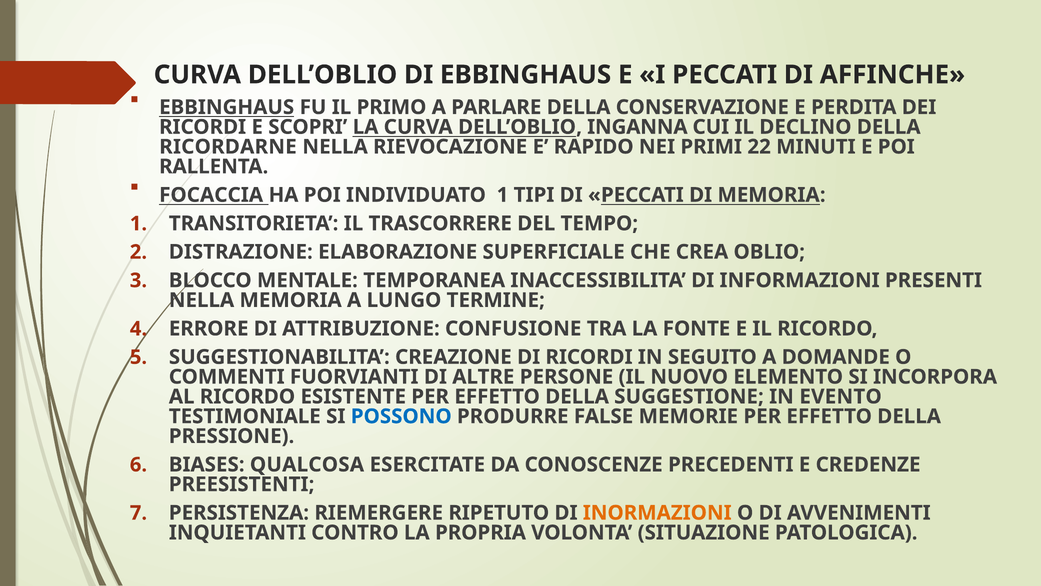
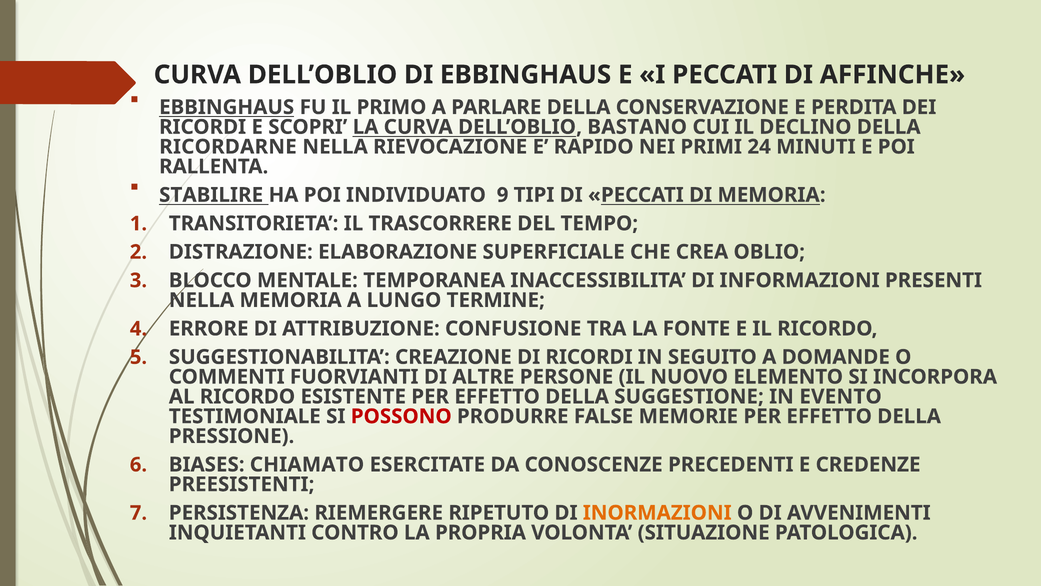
INGANNA: INGANNA -> BASTANO (637, 127)
22: 22 -> 24 (759, 147)
FOCACCIA: FOCACCIA -> STABILIRE (211, 195)
INDIVIDUATO 1: 1 -> 9 (503, 195)
POSSONO colour: blue -> red (401, 416)
QUALCOSA: QUALCOSA -> CHIAMATO (307, 464)
